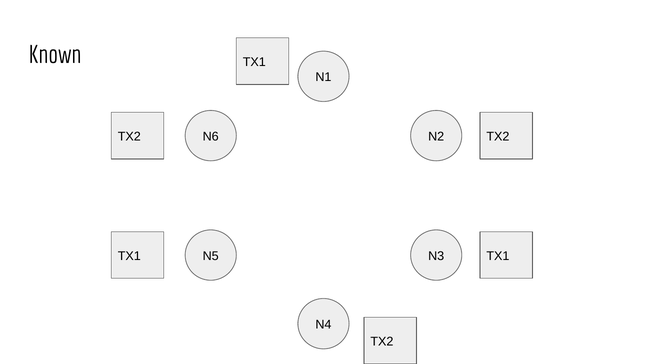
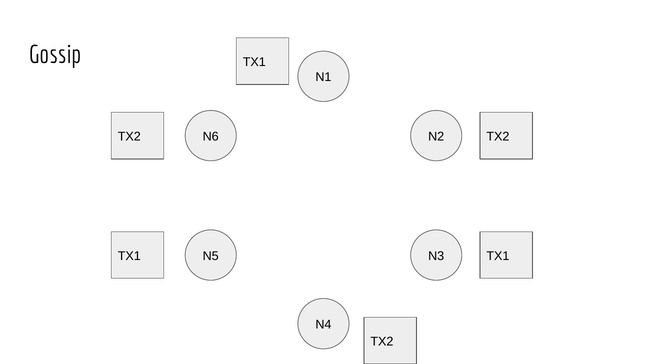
Known: Known -> Gossip (55, 55)
